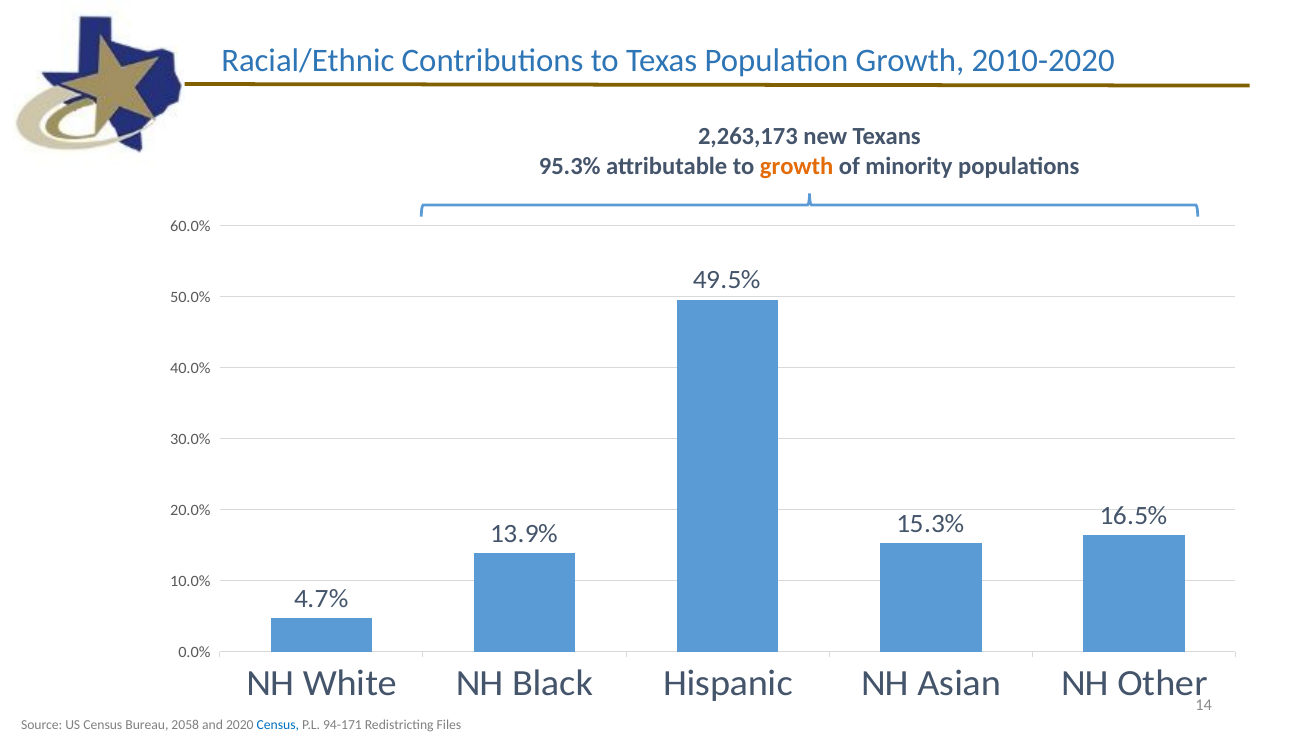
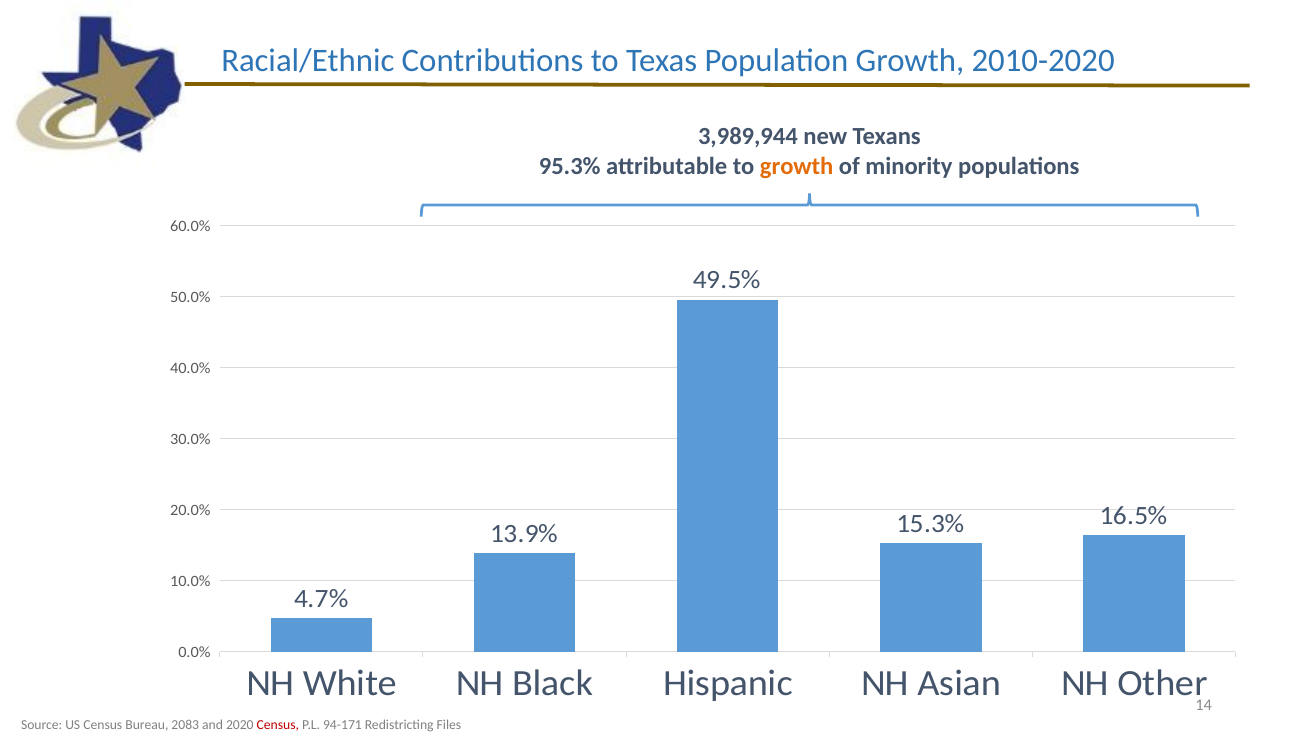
2,263,173: 2,263,173 -> 3,989,944 (748, 136)
2058: 2058 -> 2083 (185, 725)
Census colour: blue -> red (278, 725)
